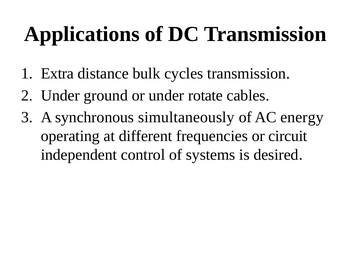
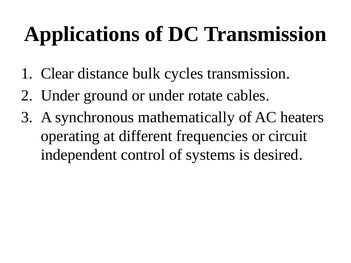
Extra: Extra -> Clear (57, 74)
simultaneously: simultaneously -> mathematically (186, 117)
energy: energy -> heaters (302, 117)
